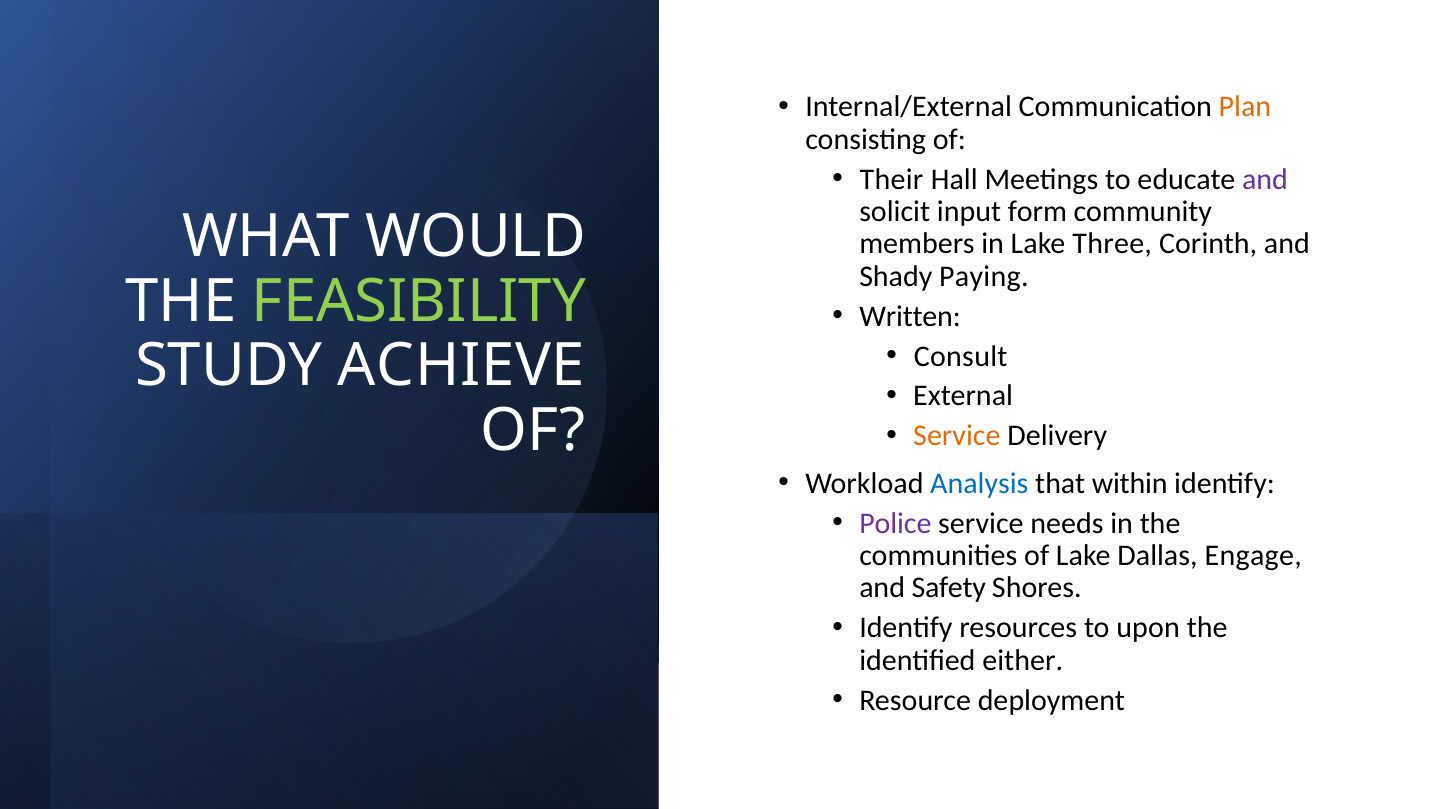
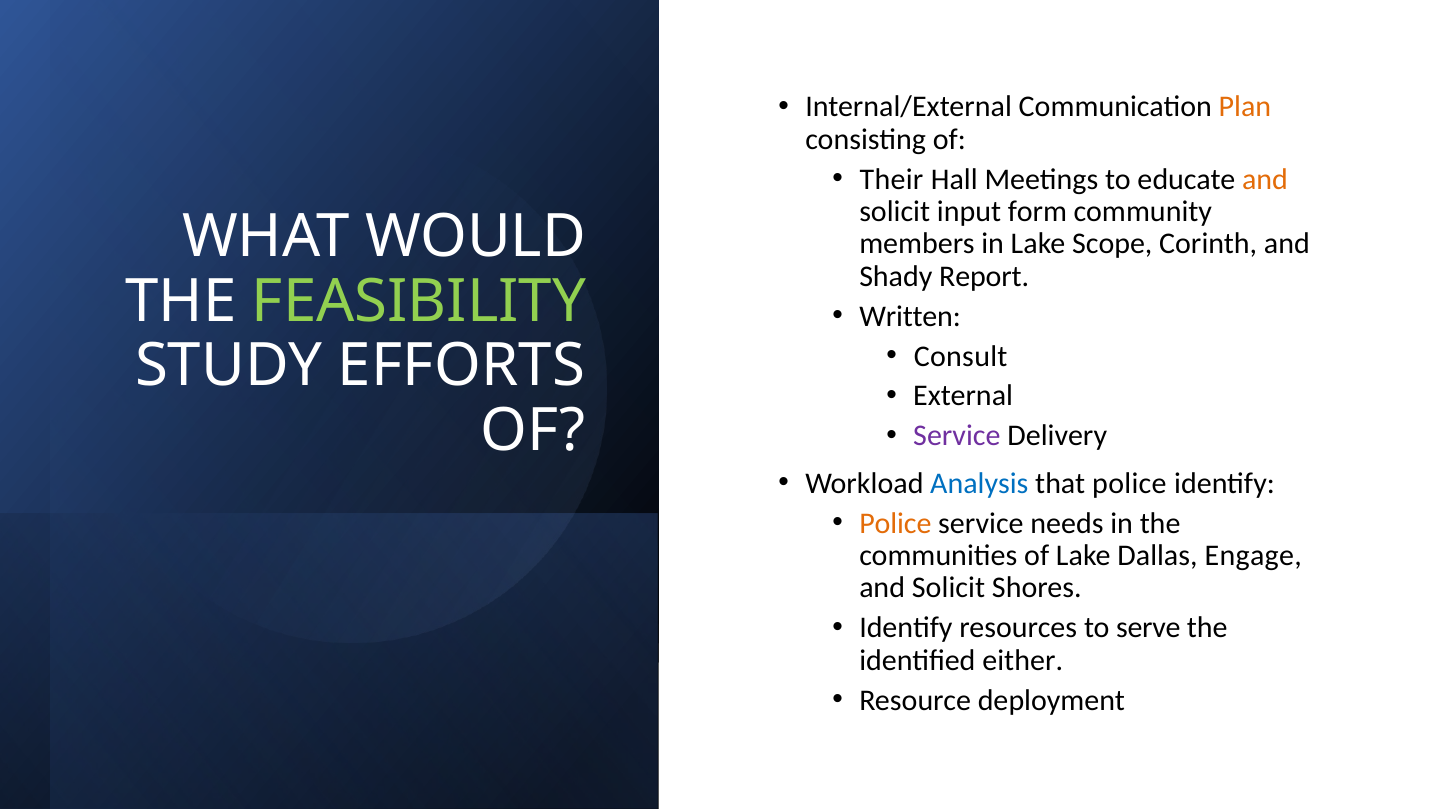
and colour: purple -> orange (1265, 179)
Three: Three -> Scope (1112, 244)
Paying: Paying -> Report (984, 277)
ACHIEVE: ACHIEVE -> EFFORTS (462, 366)
Service colour: orange -> purple (957, 436)
that within: within -> police (1129, 484)
Police colour: purple -> orange (895, 523)
Safety: Safety -> Solicit (949, 588)
upon: upon -> serve (1148, 628)
